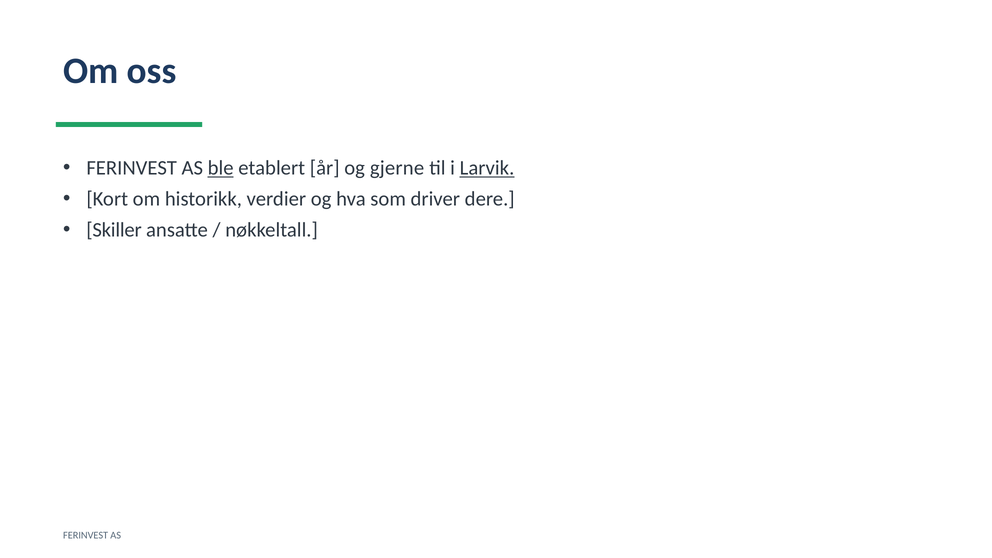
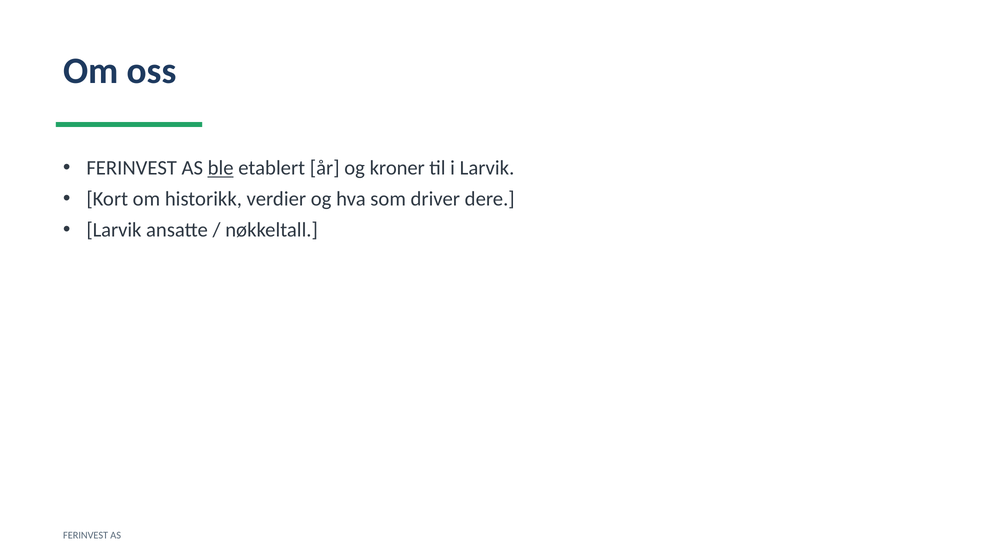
gjerne: gjerne -> kroner (397, 168)
Larvik underline: present -> none (487, 168)
Skiller: Skiller -> Larvik (114, 230)
